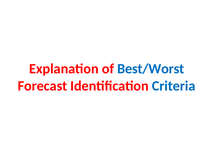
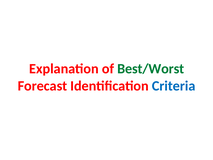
Best/Worst colour: blue -> green (151, 69)
